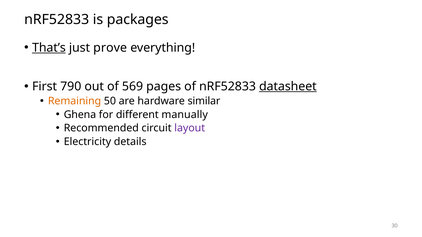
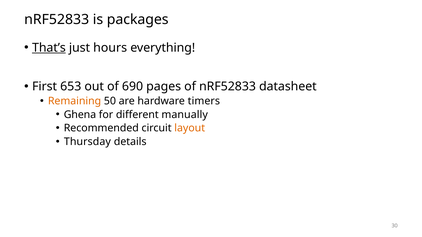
prove: prove -> hours (110, 48)
790: 790 -> 653 (71, 87)
569: 569 -> 690 (133, 87)
datasheet underline: present -> none (288, 87)
similar: similar -> timers (204, 101)
layout colour: purple -> orange (190, 128)
Electricity: Electricity -> Thursday (87, 142)
